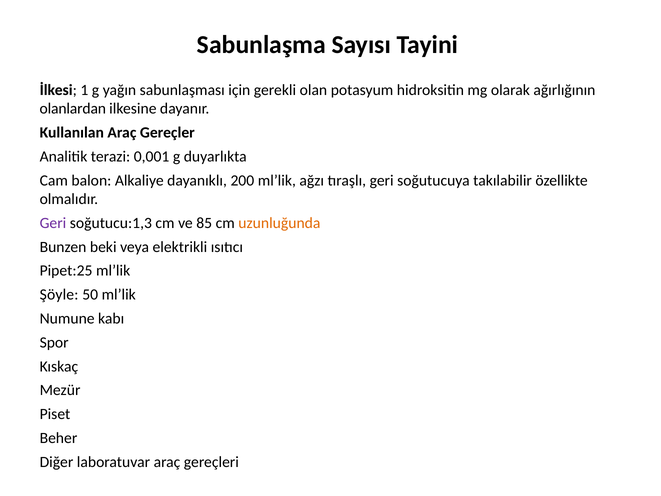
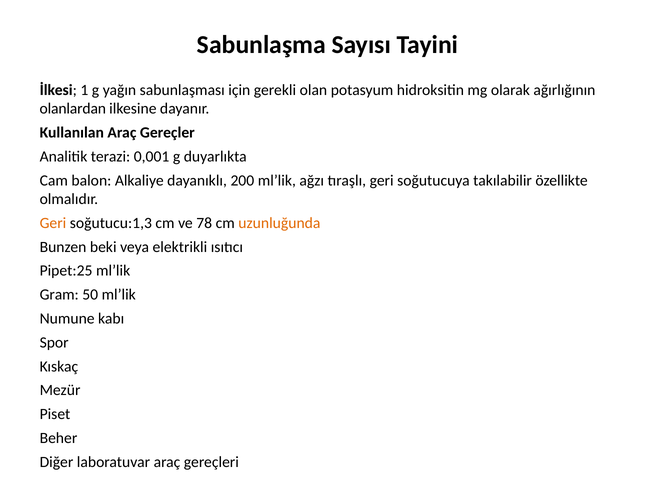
Geri colour: purple -> orange (53, 223)
85: 85 -> 78 (204, 223)
Şöyle: Şöyle -> Gram (59, 295)
